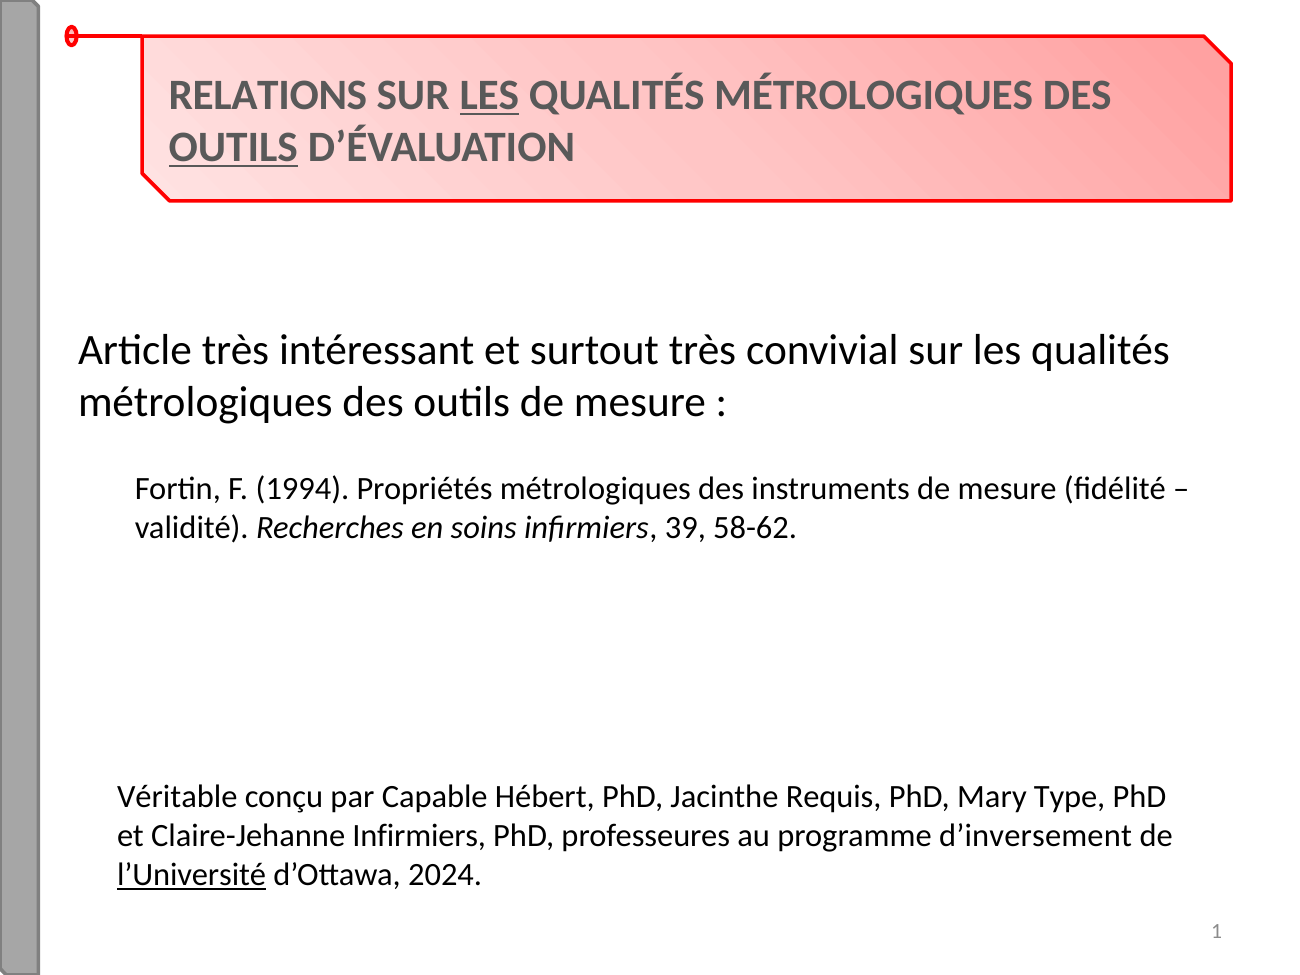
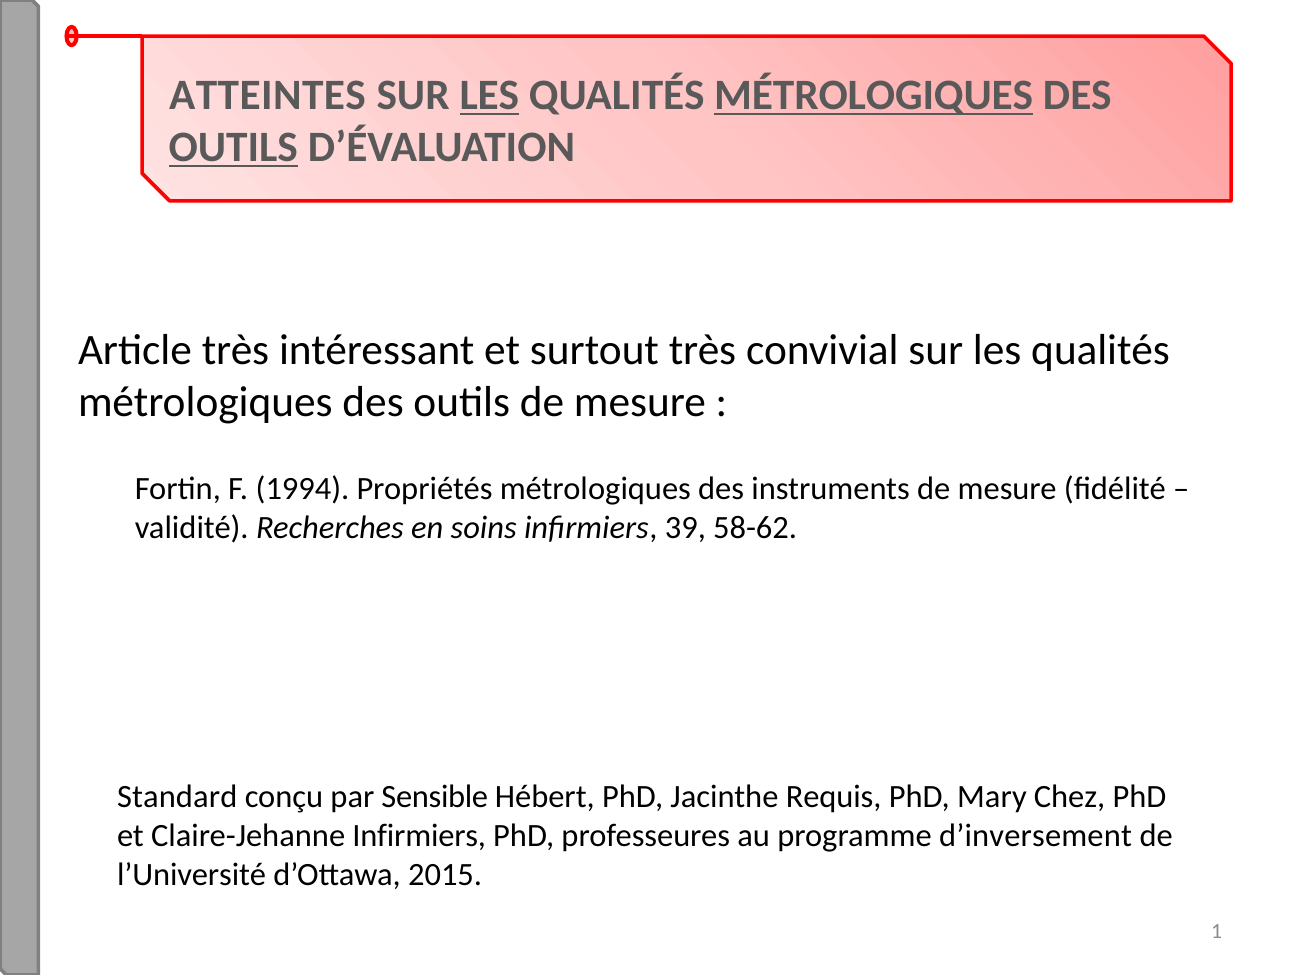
RELATIONS: RELATIONS -> ATTEINTES (268, 95)
MÉTROLOGIQUES underline: none -> present (874, 95)
Véritable: Véritable -> Standard (177, 797)
Capable: Capable -> Sensible (435, 797)
Type: Type -> Chez (1070, 797)
l’Université underline: present -> none (192, 875)
2024: 2024 -> 2015 (445, 875)
